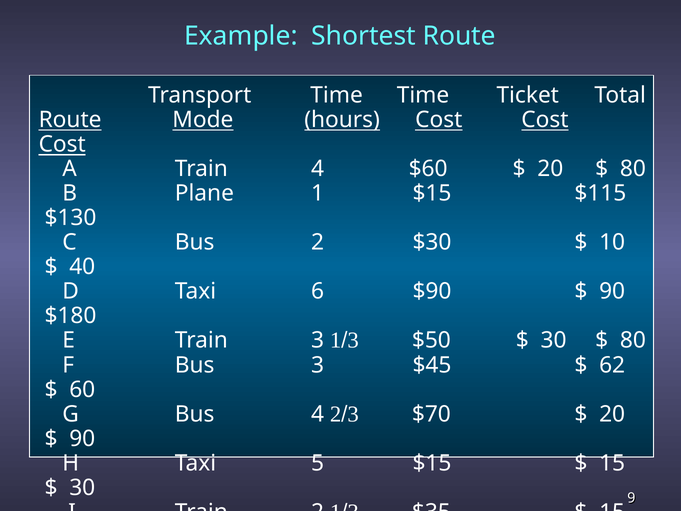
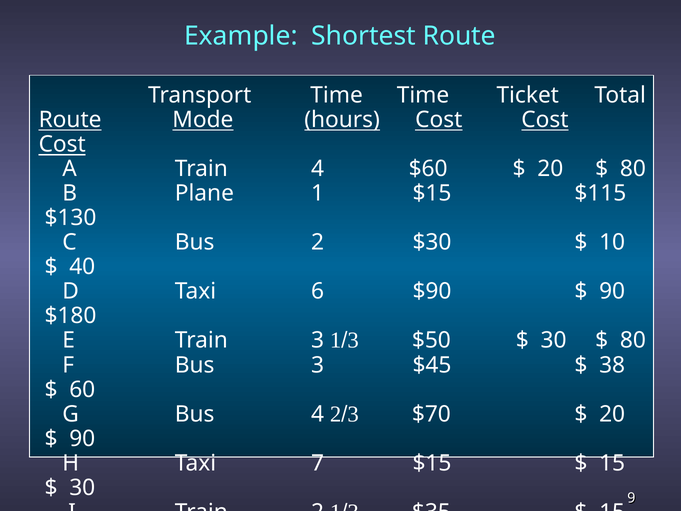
62: 62 -> 38 (612, 365)
5: 5 -> 7 (318, 463)
